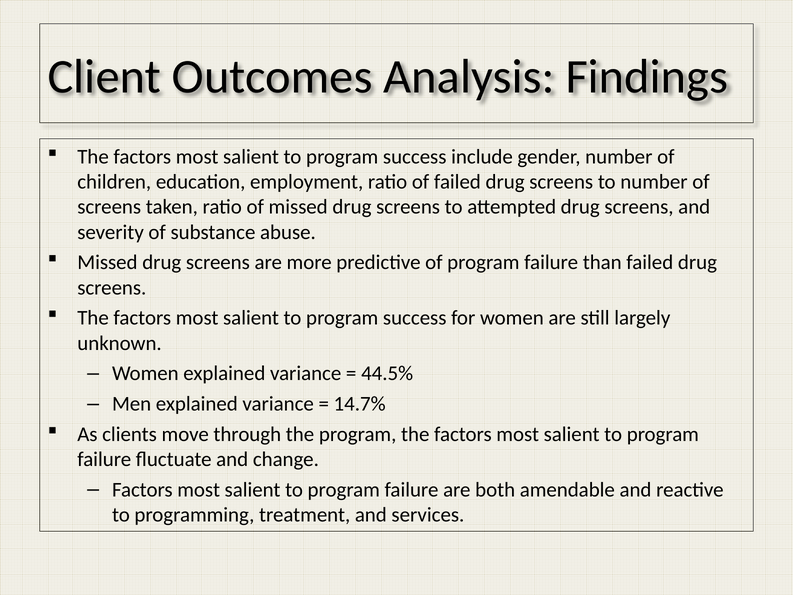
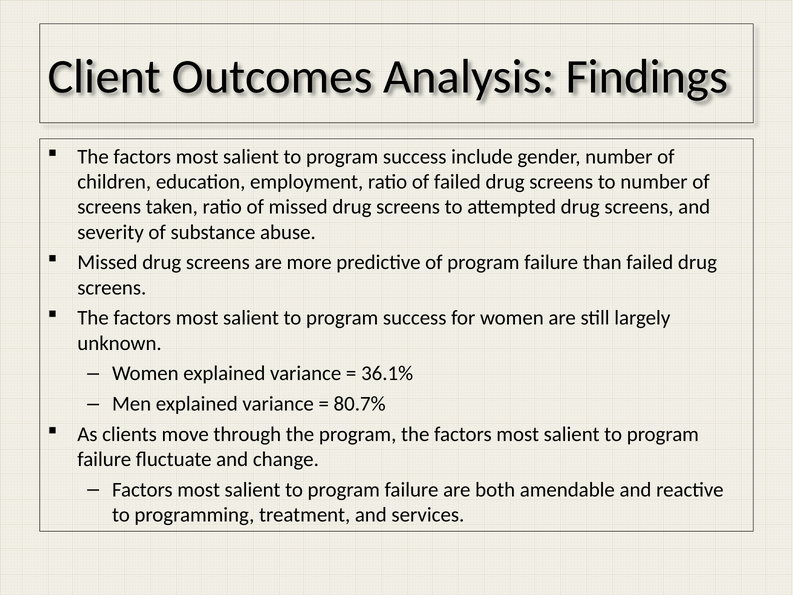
44.5%: 44.5% -> 36.1% (387, 373)
14.7%: 14.7% -> 80.7% (360, 404)
